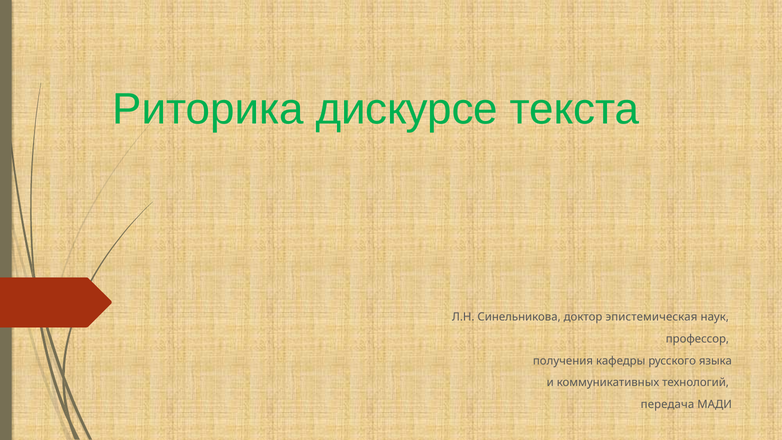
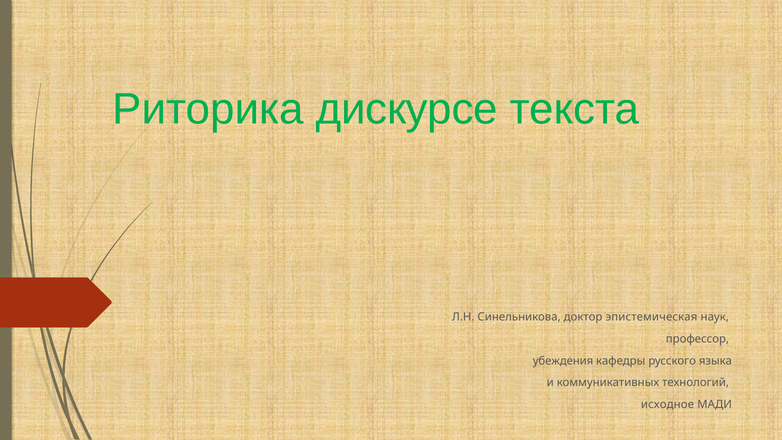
получения: получения -> убеждения (563, 361)
передача: передача -> исходное (667, 404)
